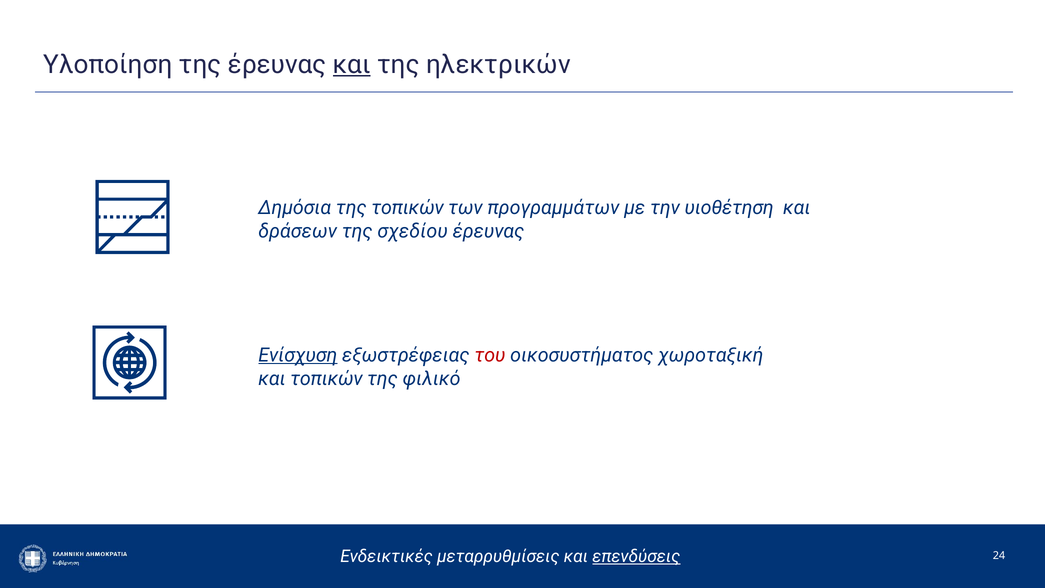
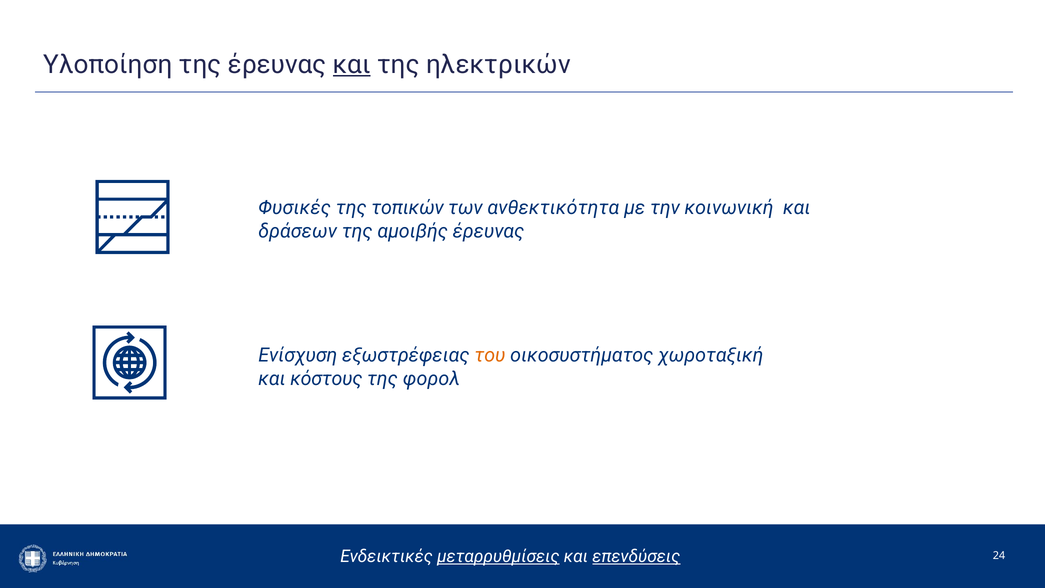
Δημόσια: Δημόσια -> Φυσικές (295, 207)
προγραμμάτων: προγραμμάτων -> ανθεκτικότητα (553, 207)
υιοθέτηση: υιοθέτηση -> κοινωνική (729, 207)
σχεδίου: σχεδίου -> αμοιβής (413, 231)
Ενίσχυση underline: present -> none (298, 355)
του colour: red -> orange (490, 355)
και τοπικών: τοπικών -> κόστους (326, 378)
φιλικό: φιλικό -> φορολ (431, 378)
μεταρρυθμίσεις underline: none -> present (498, 556)
